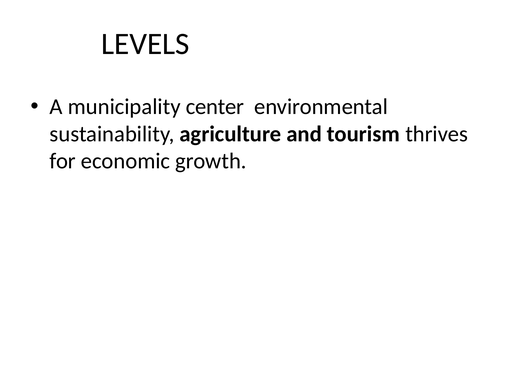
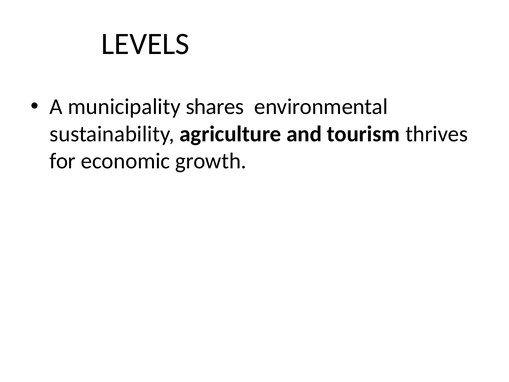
center: center -> shares (215, 107)
